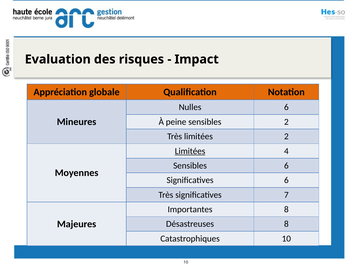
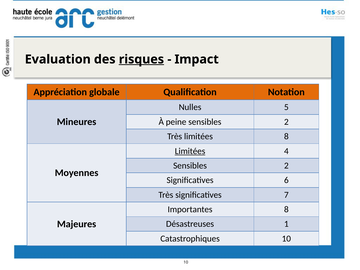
risques underline: none -> present (141, 59)
Nulles 6: 6 -> 5 (286, 107)
limitées 2: 2 -> 8 (286, 136)
6: 6 -> 2 (286, 166)
Désastreuses 8: 8 -> 1 (286, 224)
